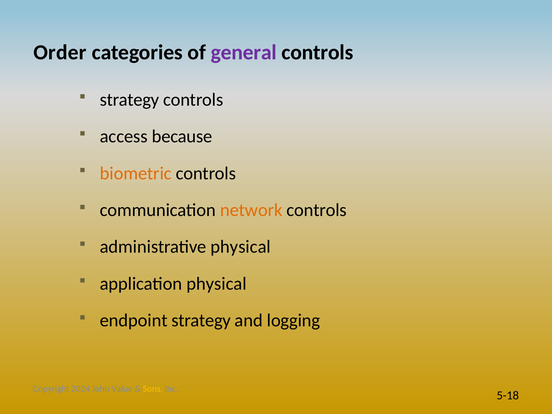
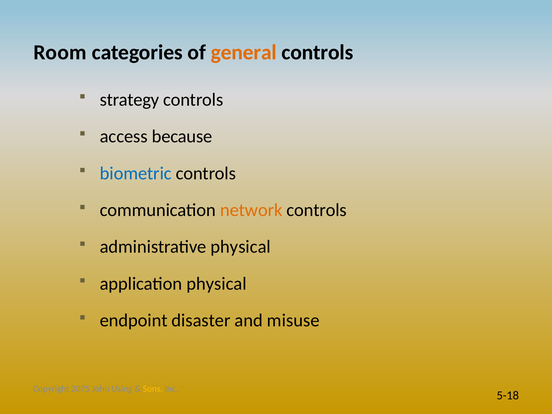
Order: Order -> Room (60, 53)
general colour: purple -> orange (244, 53)
biometric colour: orange -> blue (136, 173)
endpoint strategy: strategy -> disaster (201, 320)
logging: logging -> misuse (293, 320)
2024: 2024 -> 2075 (81, 389)
Value: Value -> Using (122, 389)
